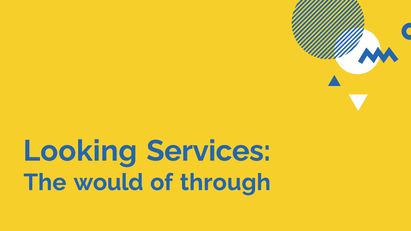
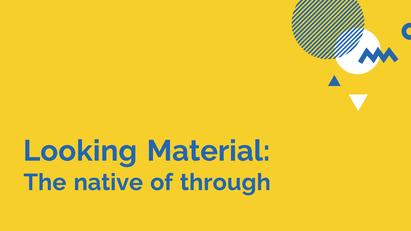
Services: Services -> Material (208, 151)
would: would -> native (108, 183)
